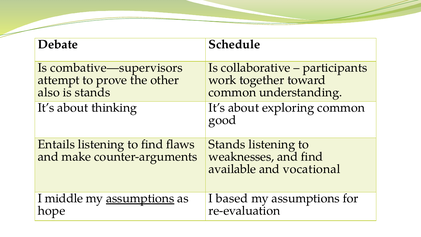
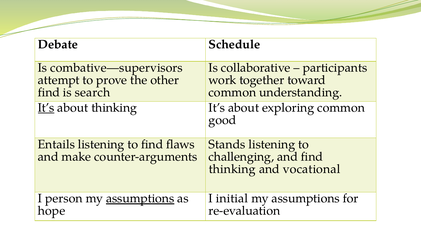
also: also -> find (49, 92)
is stands: stands -> search (93, 92)
It’s underline: none -> present (46, 108)
weaknesses: weaknesses -> challenging (241, 157)
available: available -> thinking (232, 169)
middle: middle -> person (64, 198)
based: based -> initial (232, 198)
